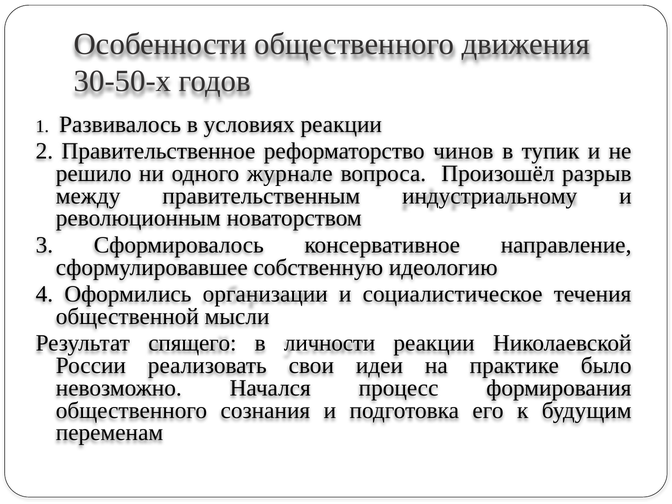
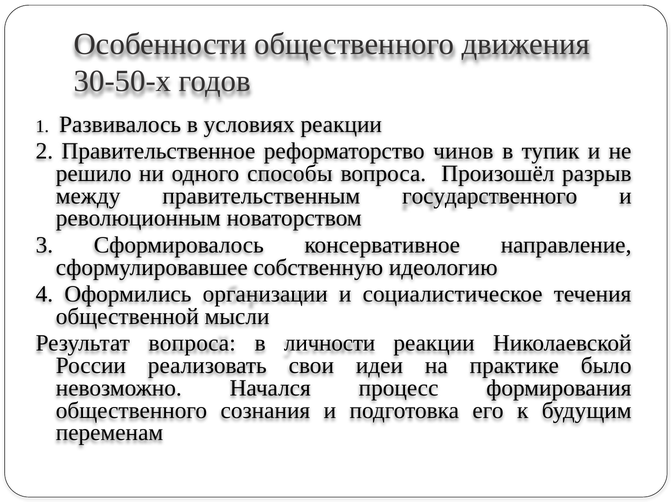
журнале: журнале -> способы (290, 174)
индустриальному: индустриальному -> государственного (490, 196)
Результат спящего: спящего -> вопроса (192, 343)
